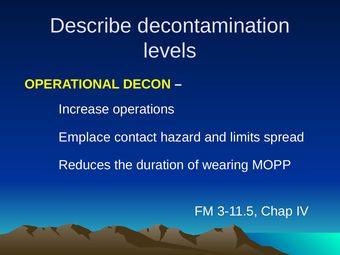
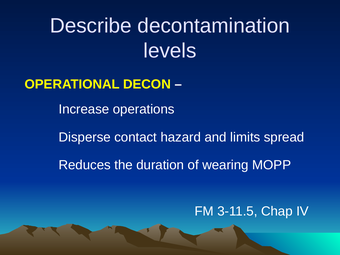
Emplace: Emplace -> Disperse (85, 137)
